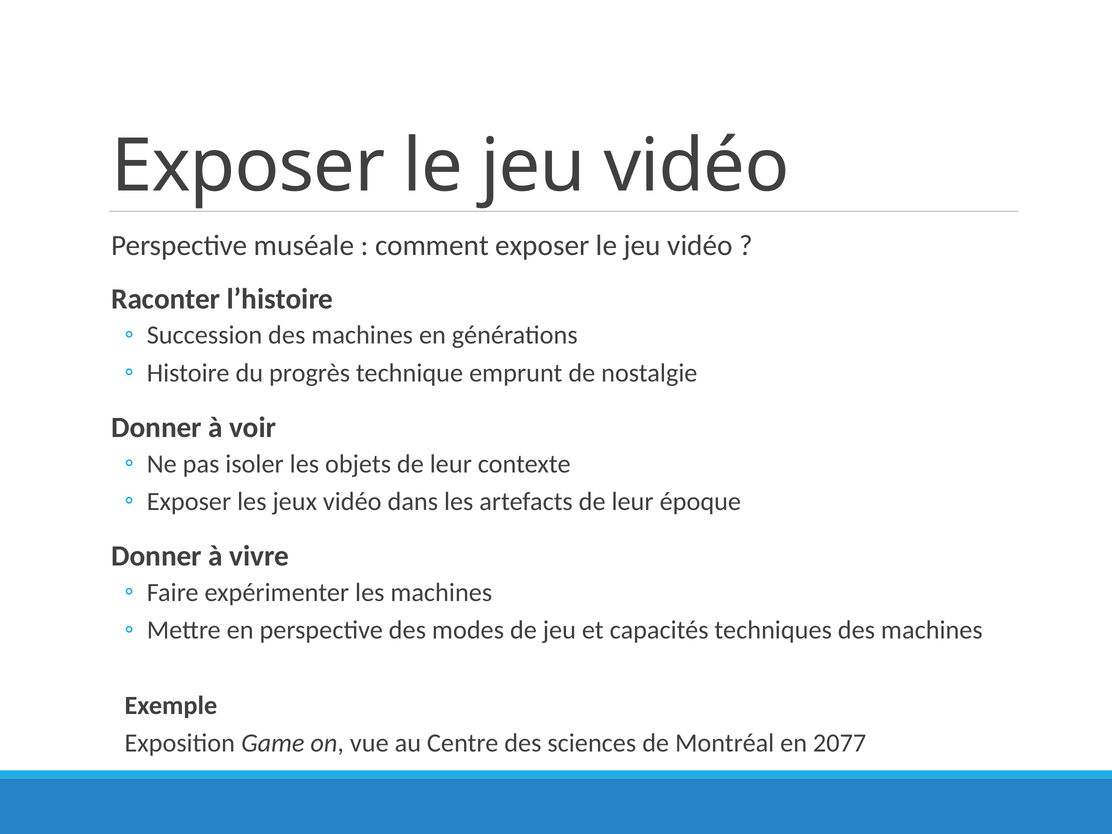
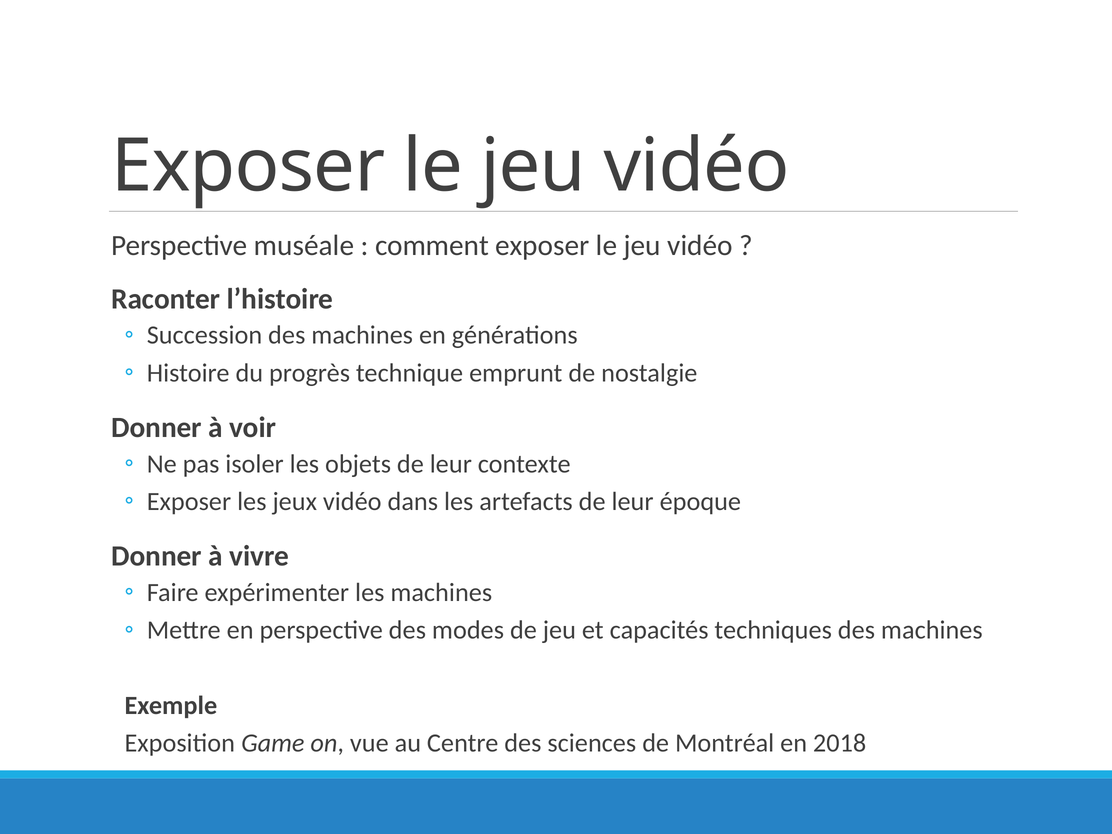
2077: 2077 -> 2018 (840, 743)
